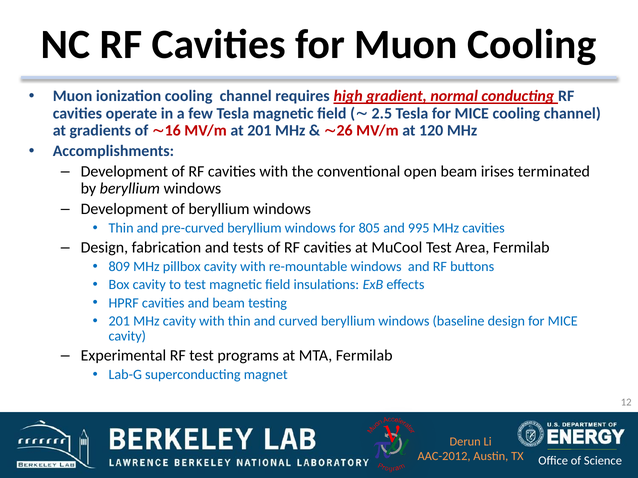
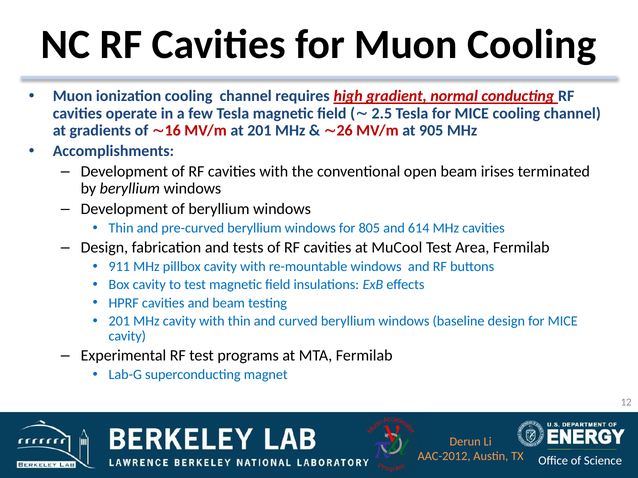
120: 120 -> 905 (431, 131)
995: 995 -> 614 (419, 228)
809: 809 -> 911 (119, 267)
